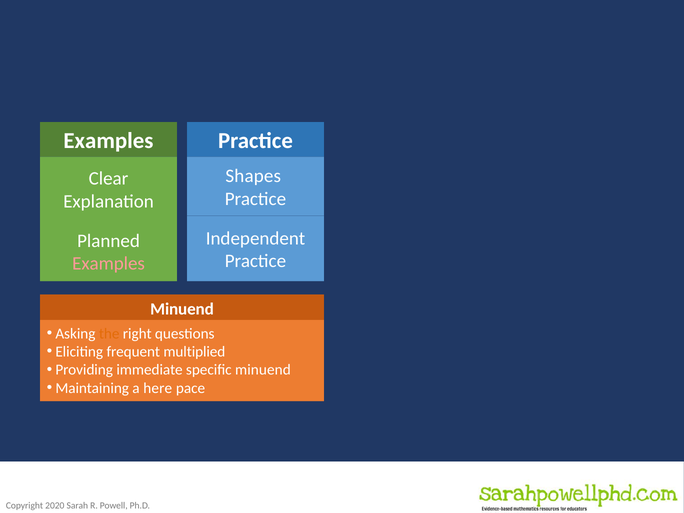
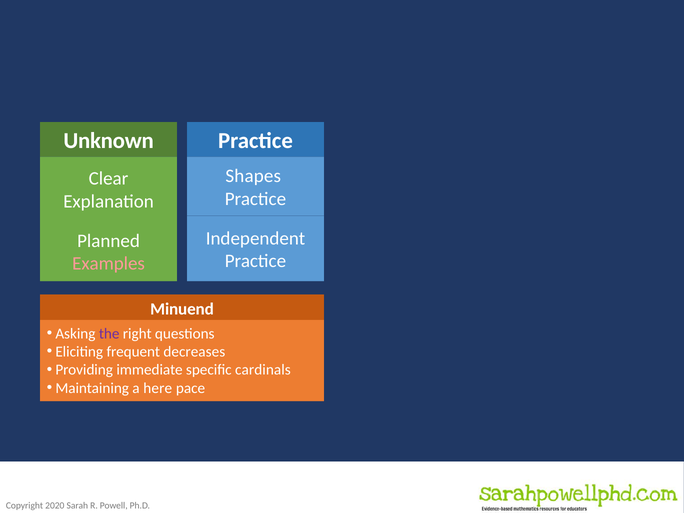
Examples: Examples -> Unknown (109, 141)
the colour: orange -> purple (109, 334)
multiplied: multiplied -> decreases (194, 352)
specific minuend: minuend -> cardinals (263, 370)
